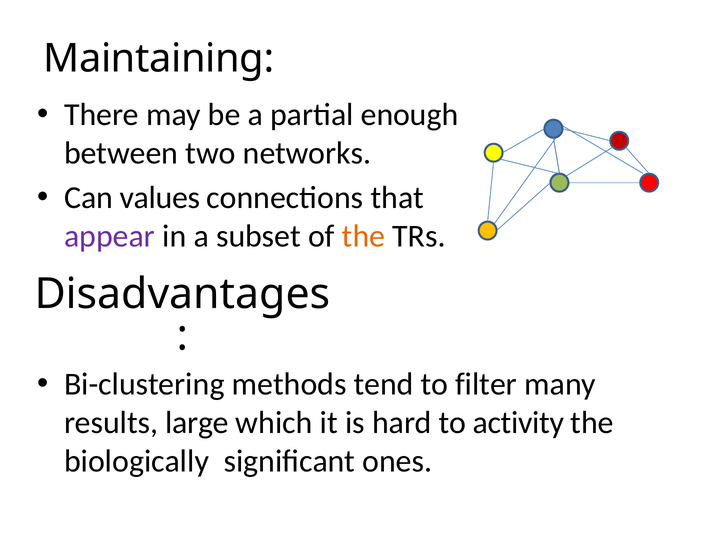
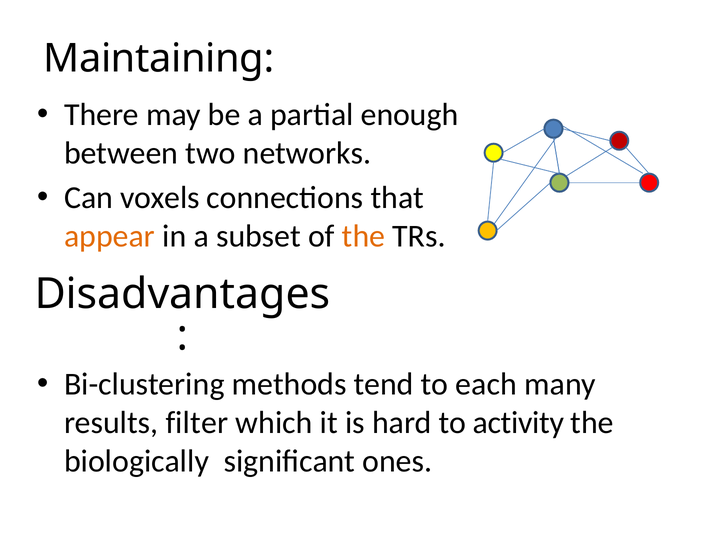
values: values -> voxels (160, 198)
appear colour: purple -> orange (110, 236)
filter: filter -> each (486, 384)
large: large -> filter (197, 422)
